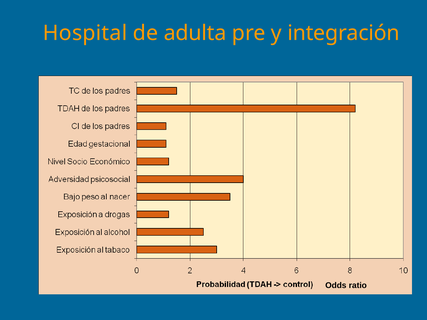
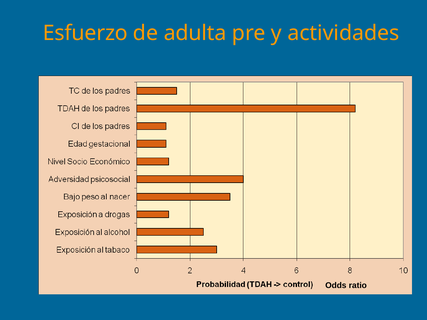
Hospital: Hospital -> Esfuerzo (85, 33)
integración: integración -> actividades (343, 33)
